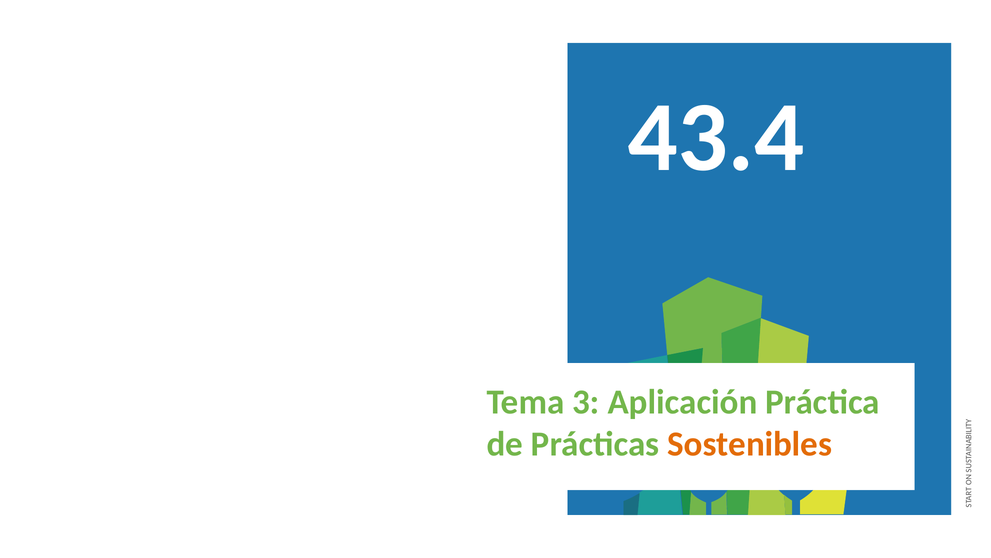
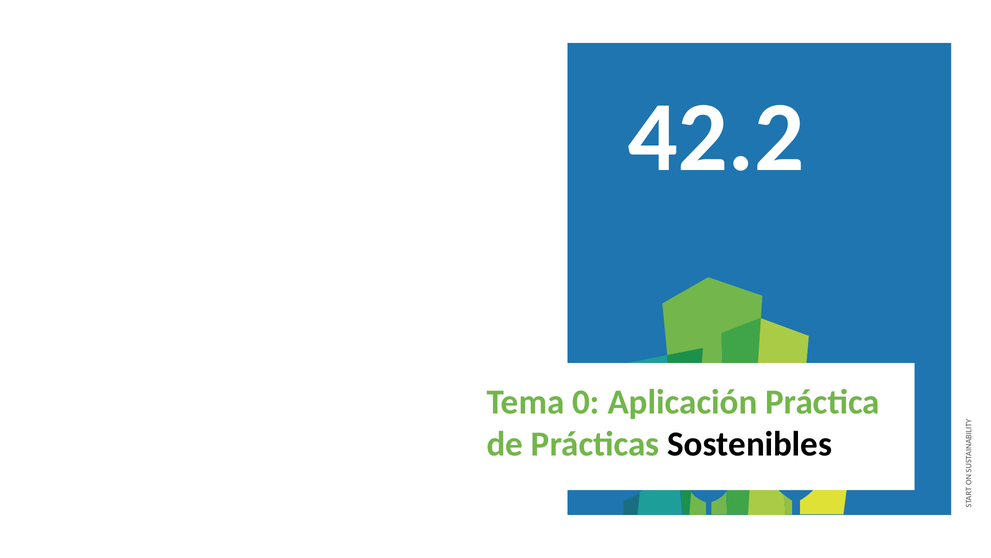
43.4: 43.4 -> 42.2 (716, 137)
3: 3 -> 0 (586, 402)
Sostenibles colour: orange -> black (750, 444)
